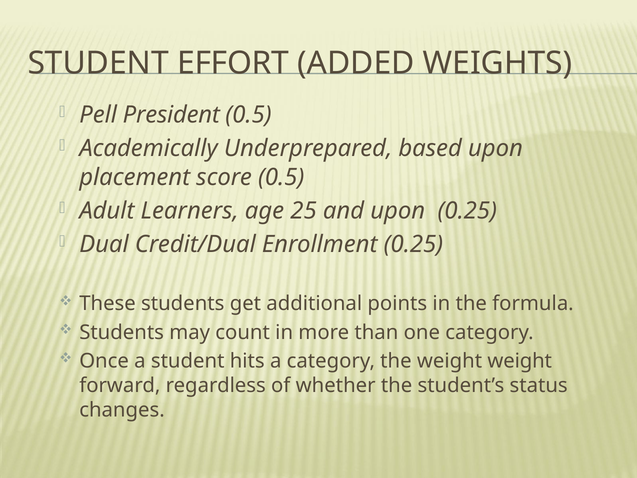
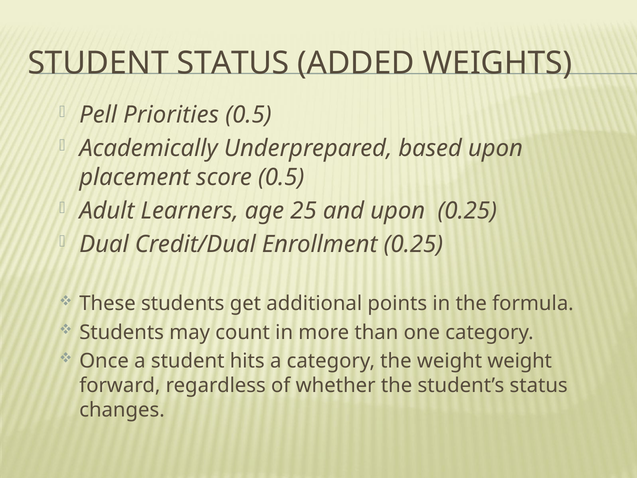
STUDENT EFFORT: EFFORT -> STATUS (233, 63)
President: President -> Priorities (171, 115)
